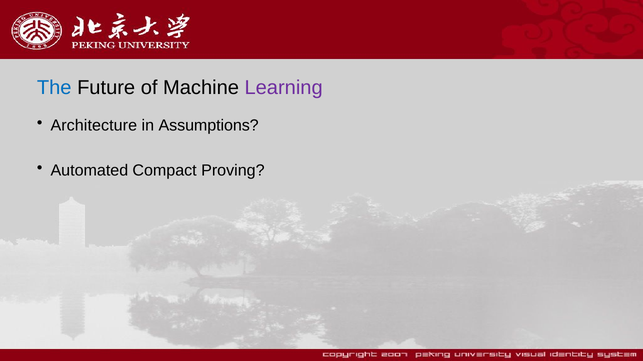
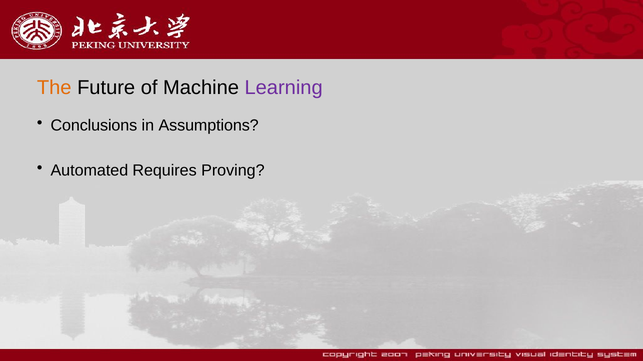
The colour: blue -> orange (54, 88)
Architecture: Architecture -> Conclusions (94, 126)
Compact: Compact -> Requires (165, 171)
